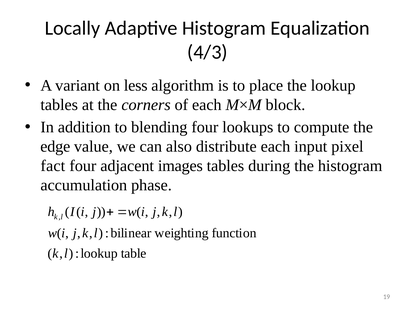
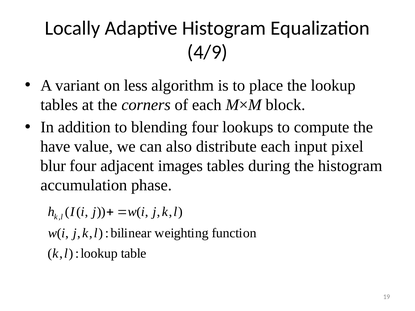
4/3: 4/3 -> 4/9 (207, 52)
edge: edge -> have (55, 147)
fact: fact -> blur (53, 166)
